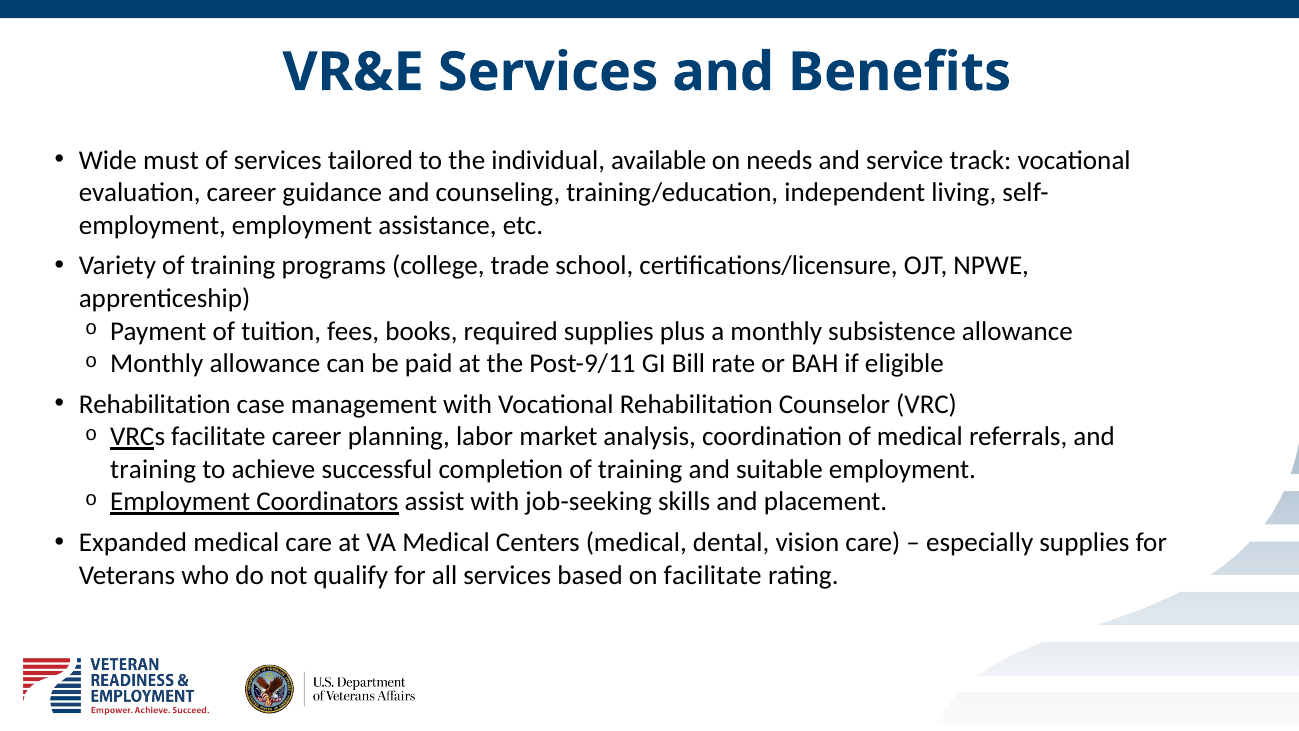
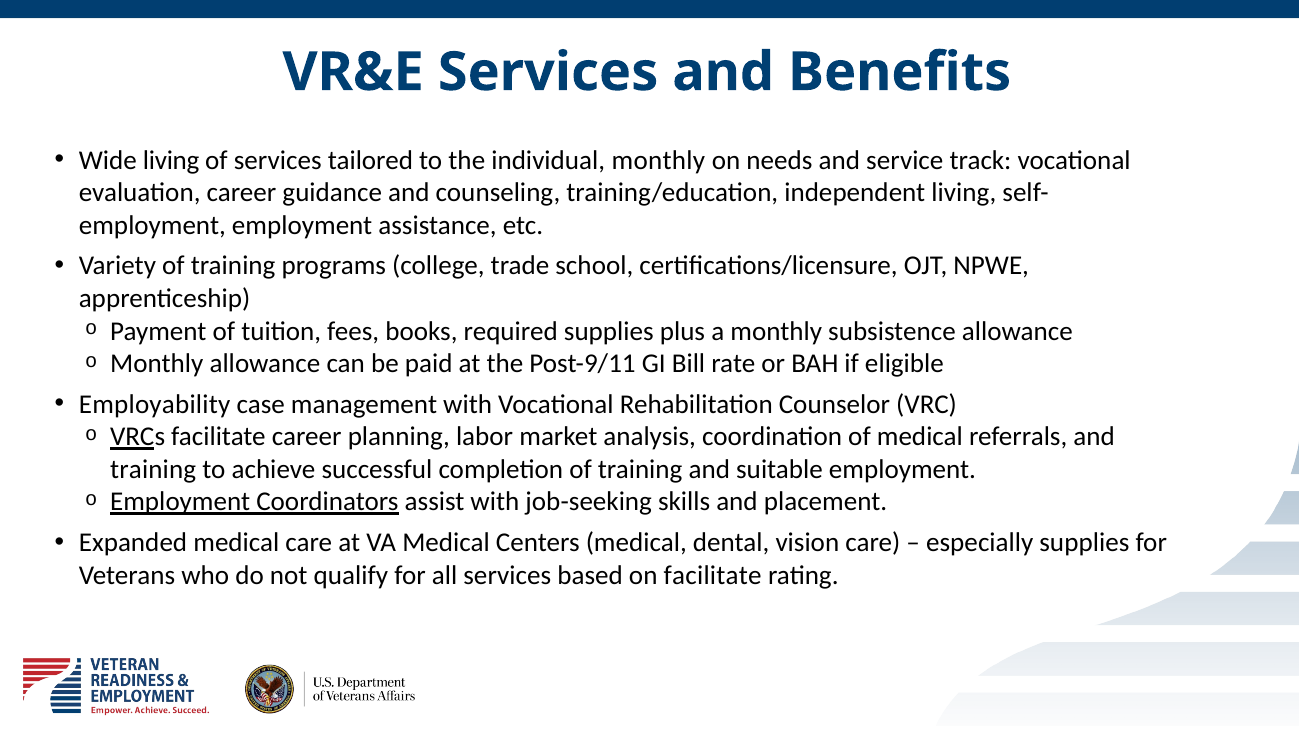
Wide must: must -> living (171, 160)
individual available: available -> monthly (658, 160)
Rehabilitation: Rehabilitation -> Employability (155, 404)
